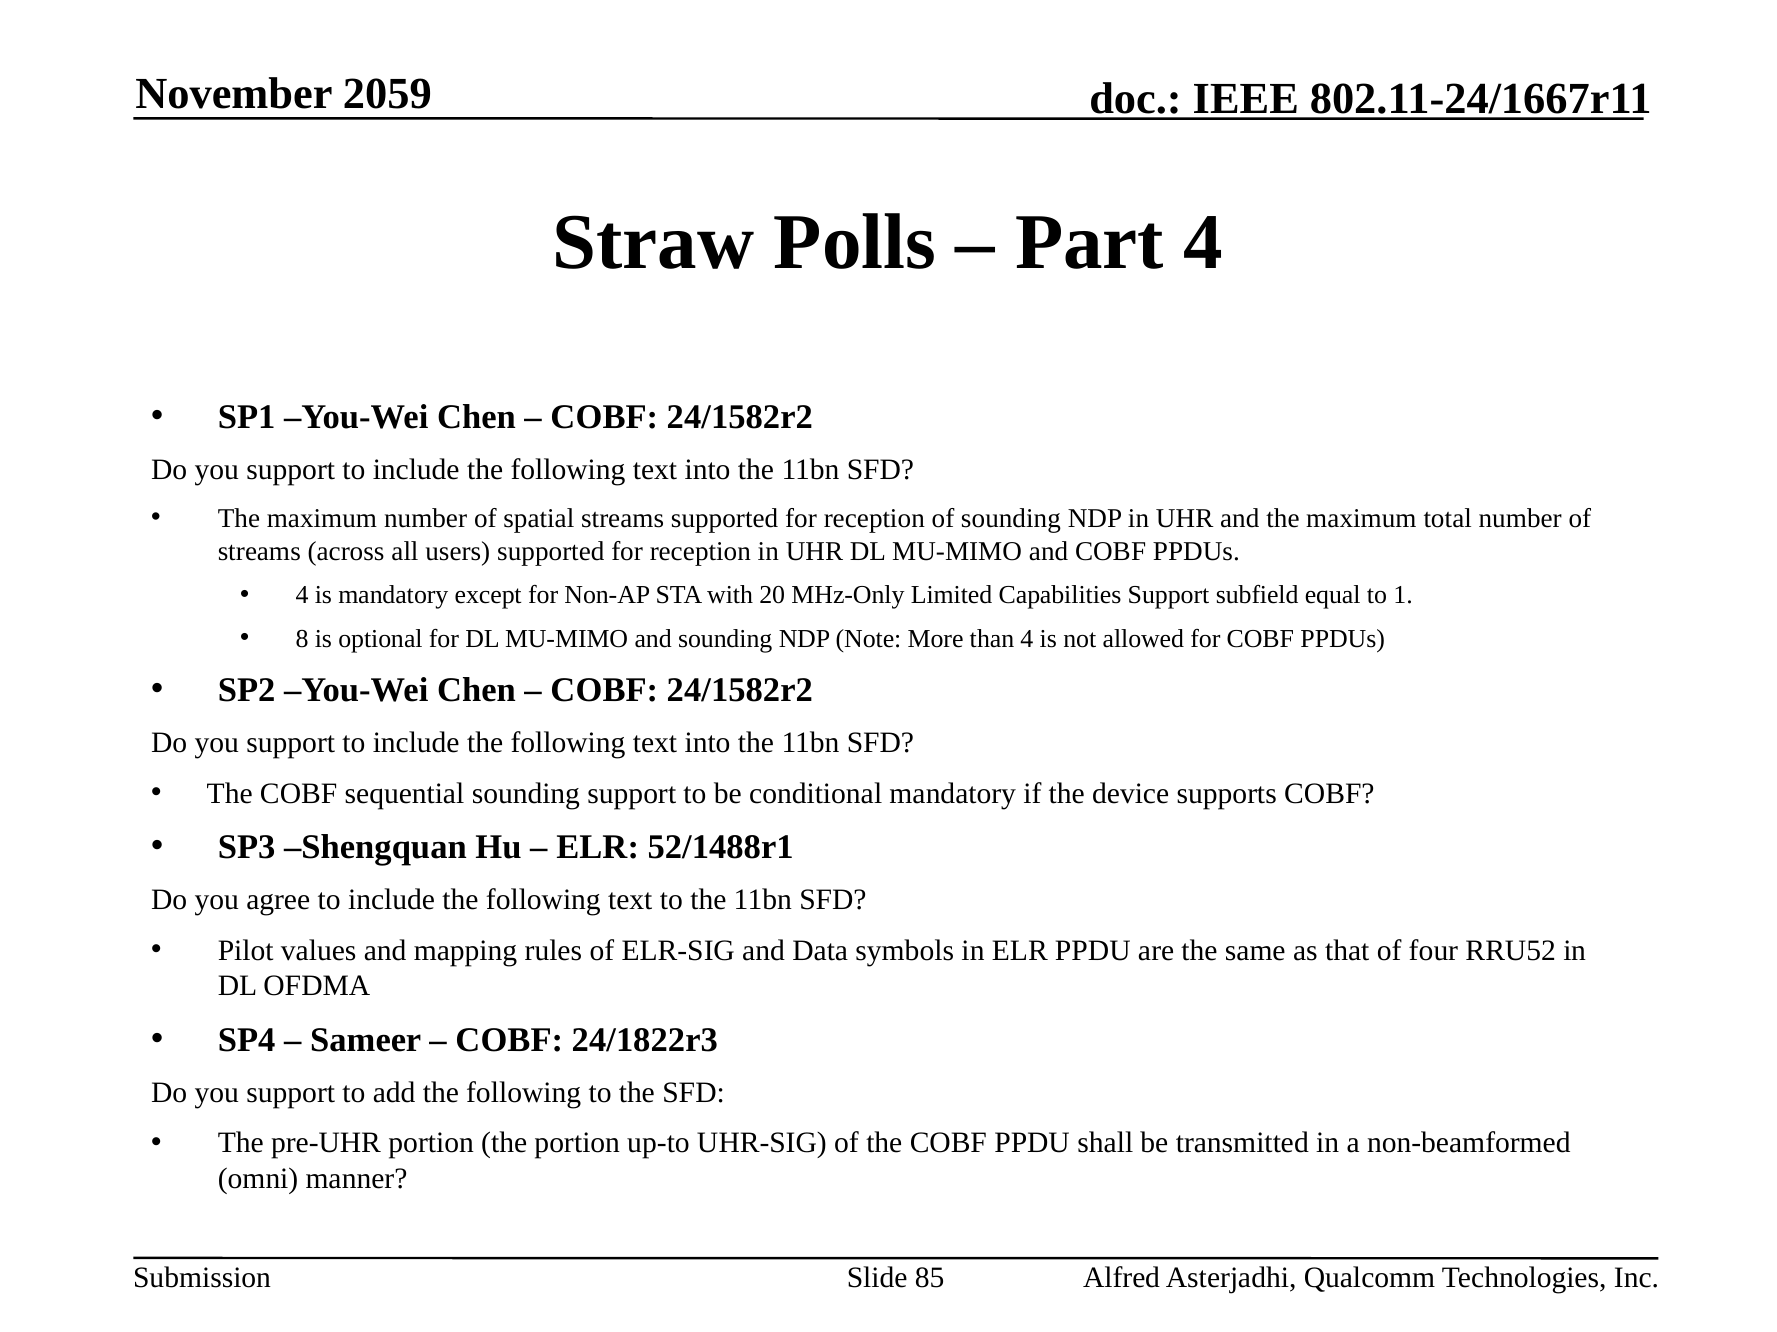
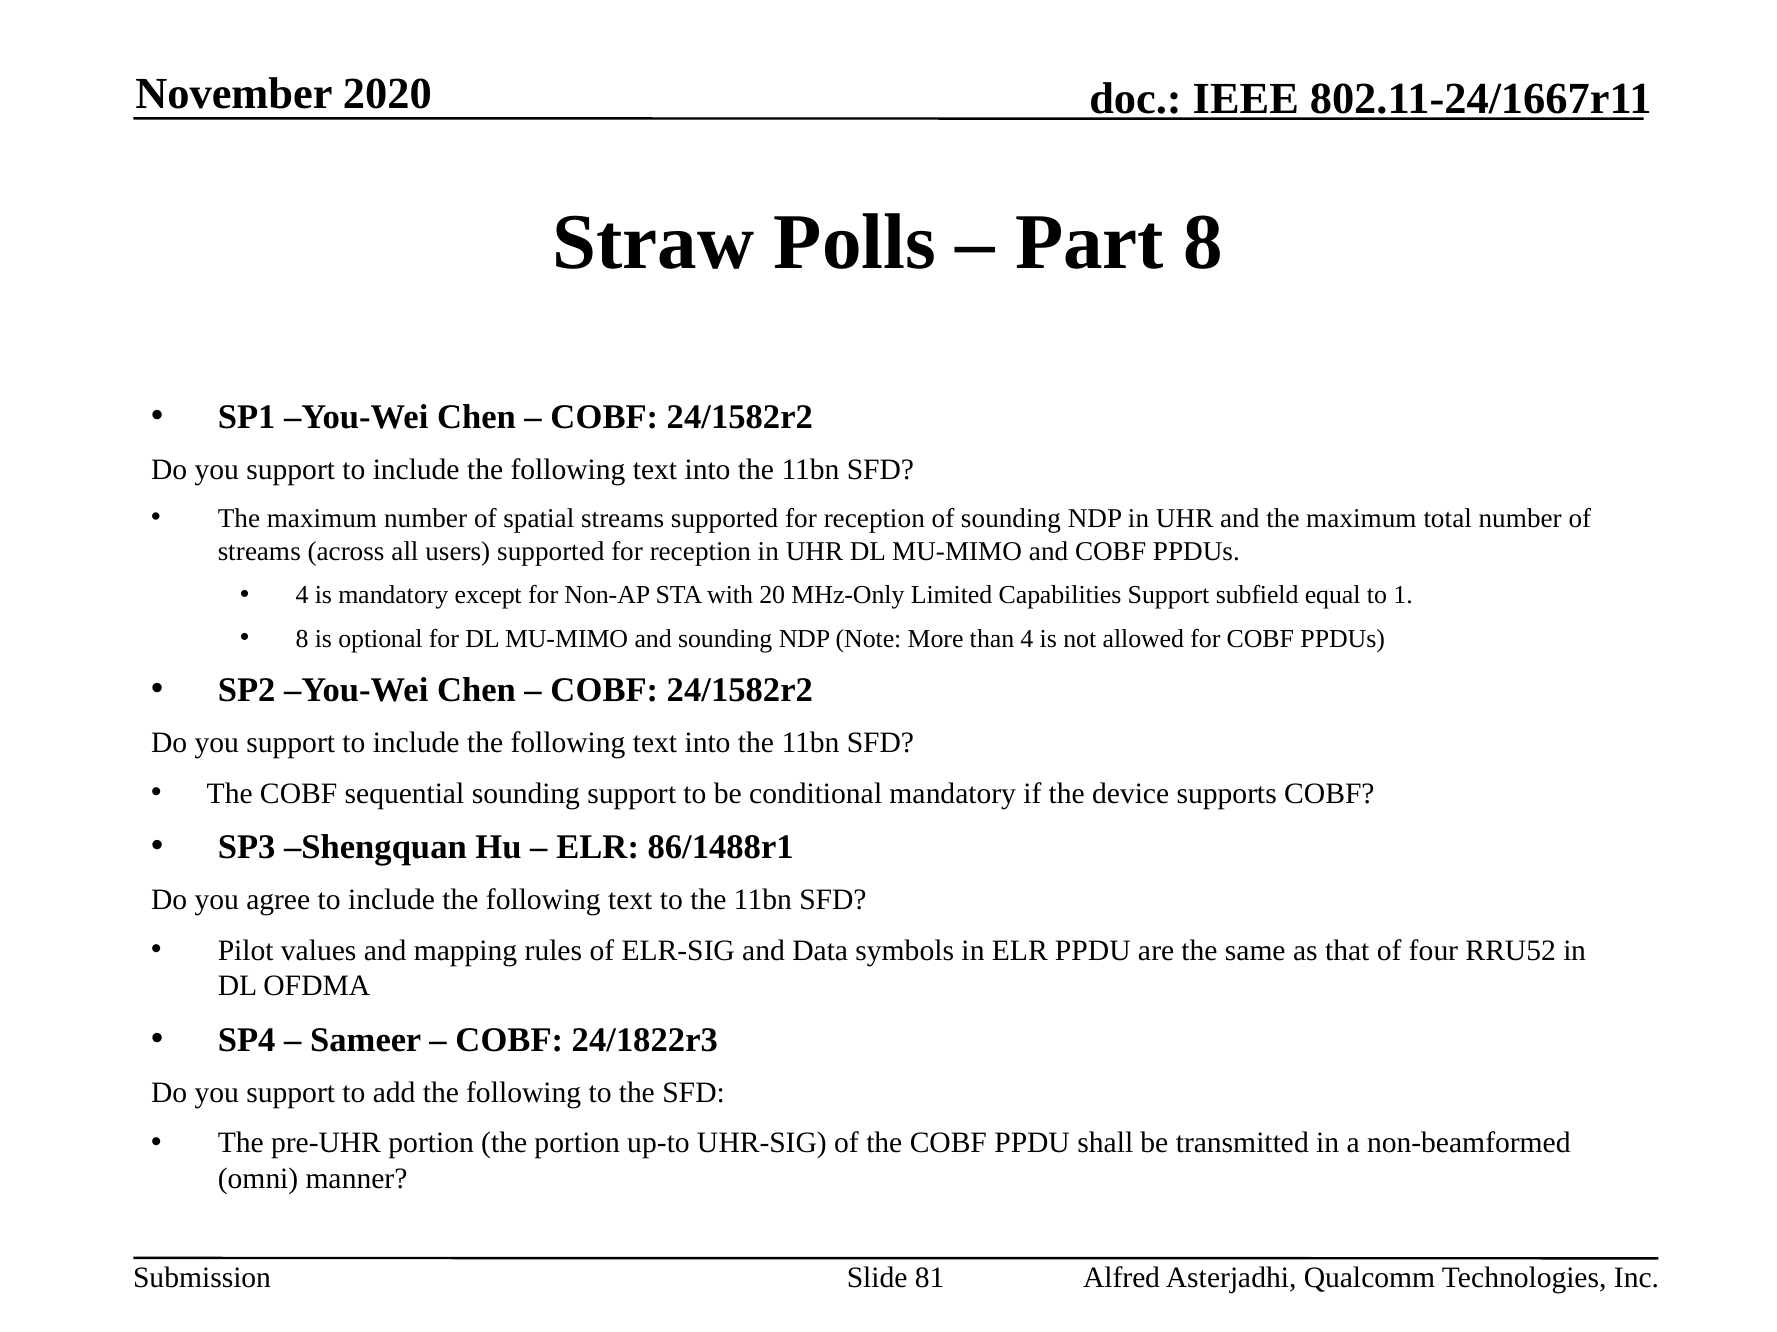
2059: 2059 -> 2020 (387, 94)
Part 4: 4 -> 8 (1204, 242)
52/1488r1: 52/1488r1 -> 86/1488r1 (721, 848)
85: 85 -> 81 (930, 1278)
